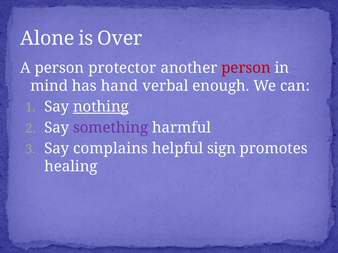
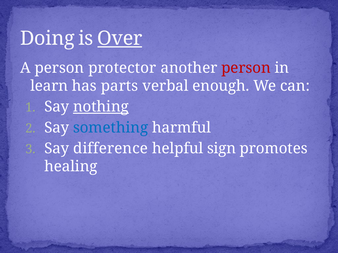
Alone: Alone -> Doing (47, 39)
Over underline: none -> present (120, 39)
mind: mind -> learn (49, 86)
hand: hand -> parts (119, 86)
something colour: purple -> blue (111, 128)
complains: complains -> difference (111, 149)
